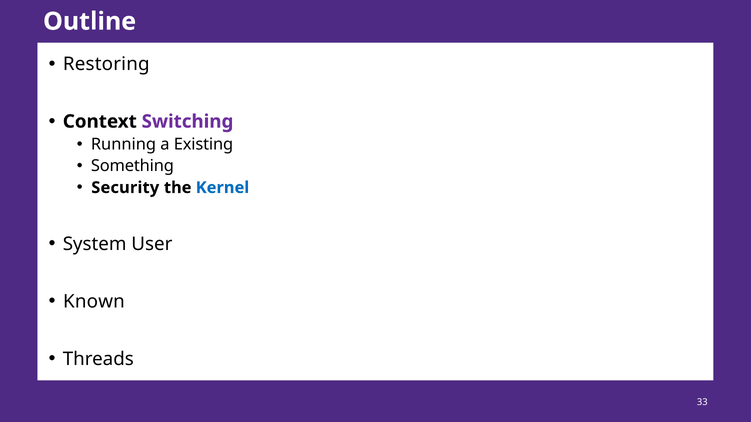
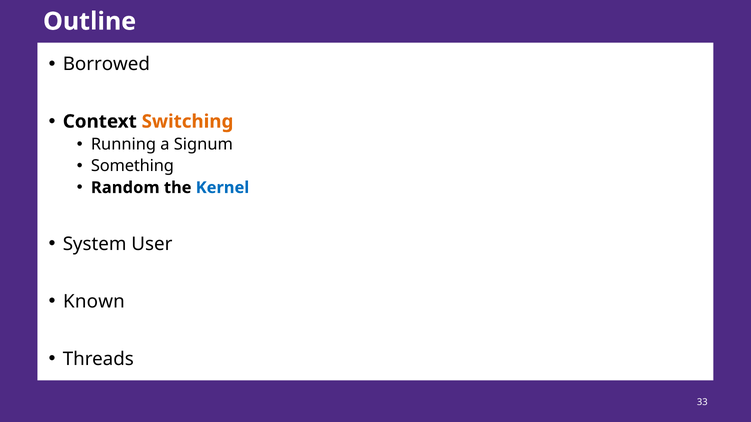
Restoring: Restoring -> Borrowed (106, 64)
Switching colour: purple -> orange (187, 122)
Existing: Existing -> Signum (203, 145)
Security: Security -> Random (125, 188)
